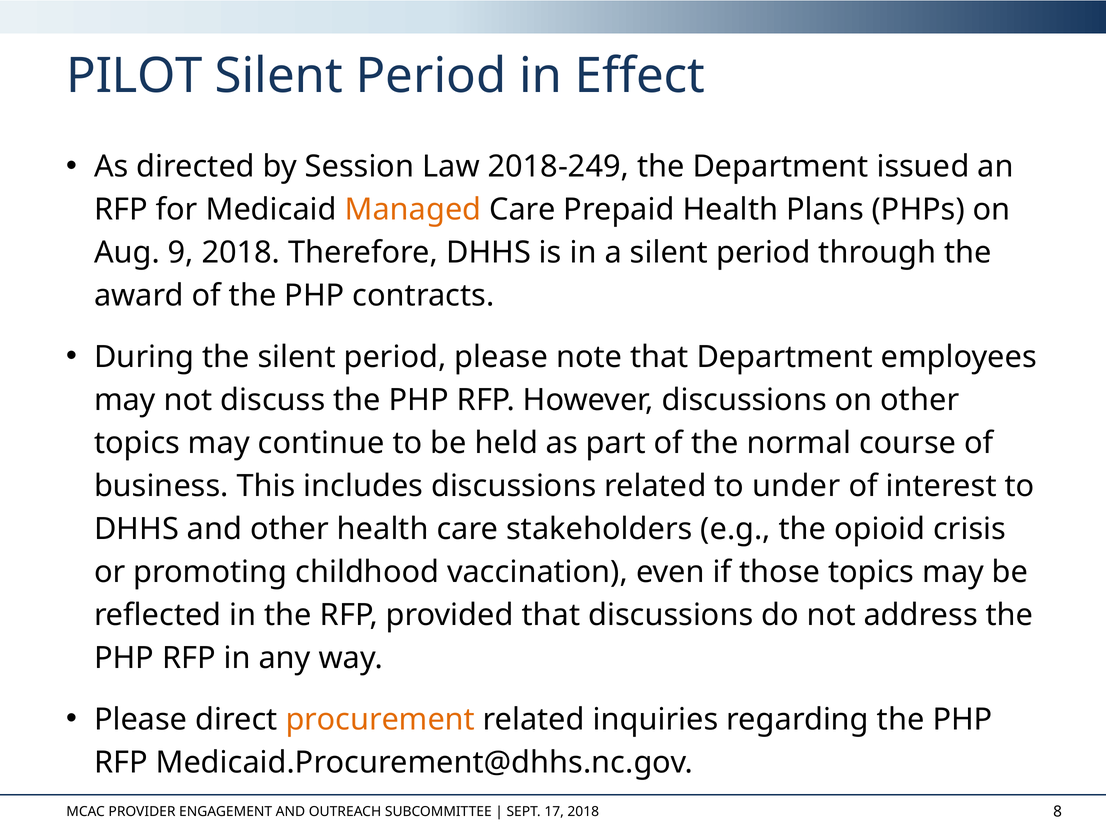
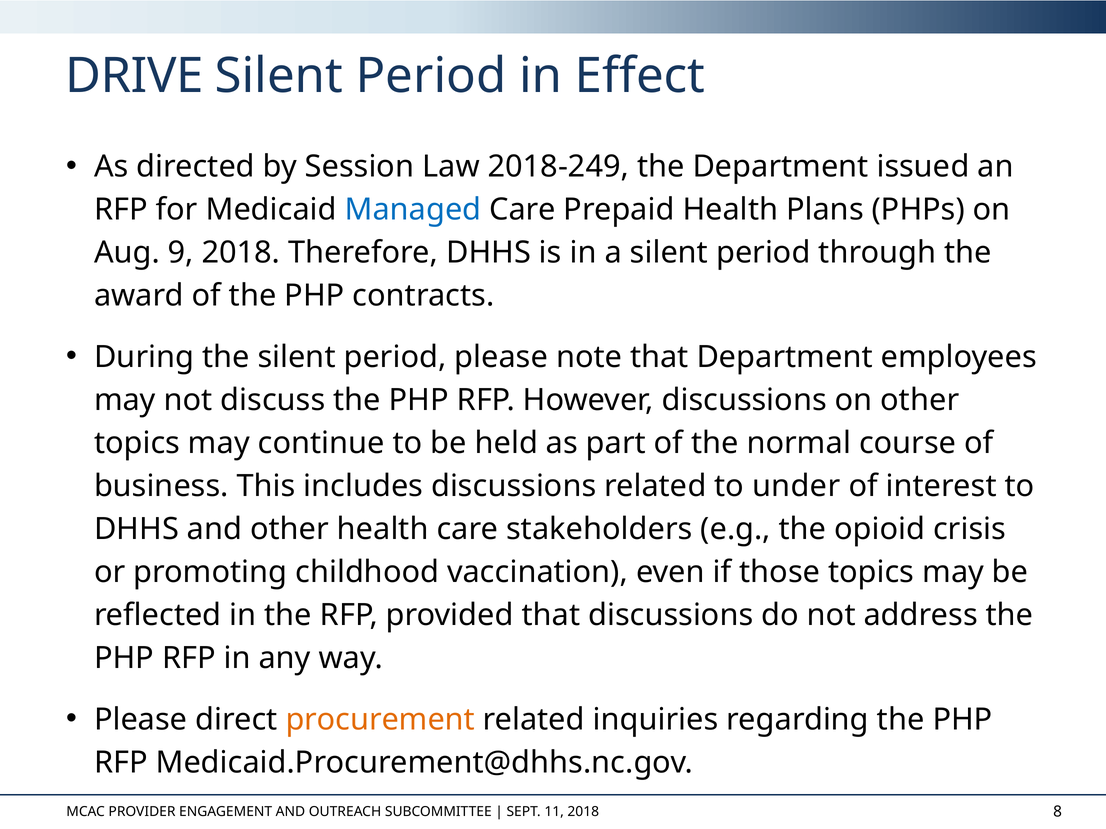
PILOT: PILOT -> DRIVE (134, 76)
Managed colour: orange -> blue (413, 210)
17: 17 -> 11 (554, 812)
